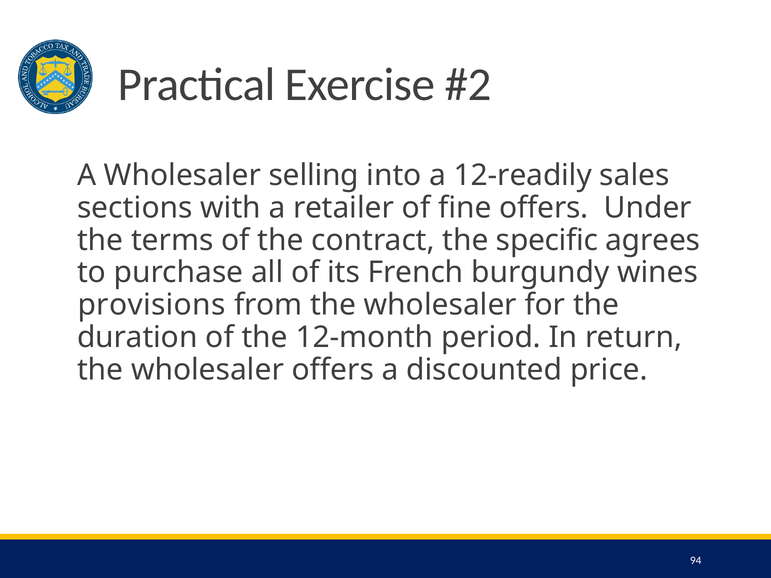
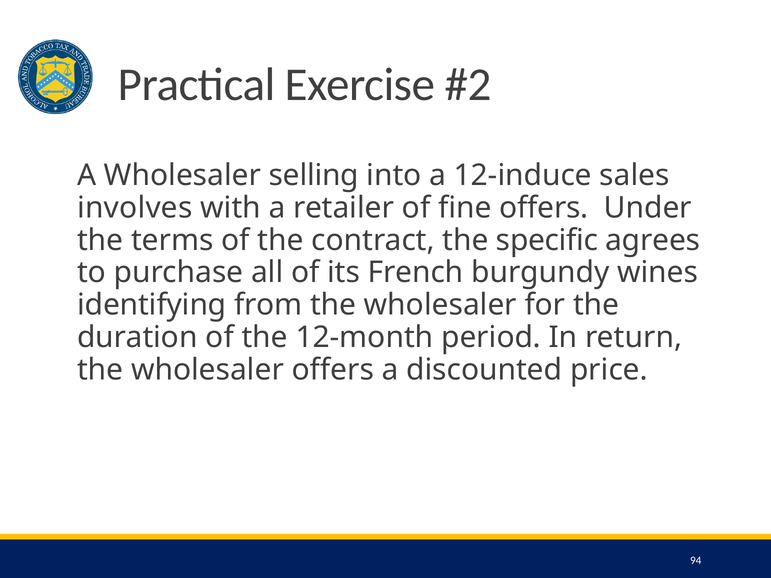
12-readily: 12-readily -> 12-induce (523, 176)
sections: sections -> involves (135, 208)
provisions: provisions -> identifying (152, 305)
